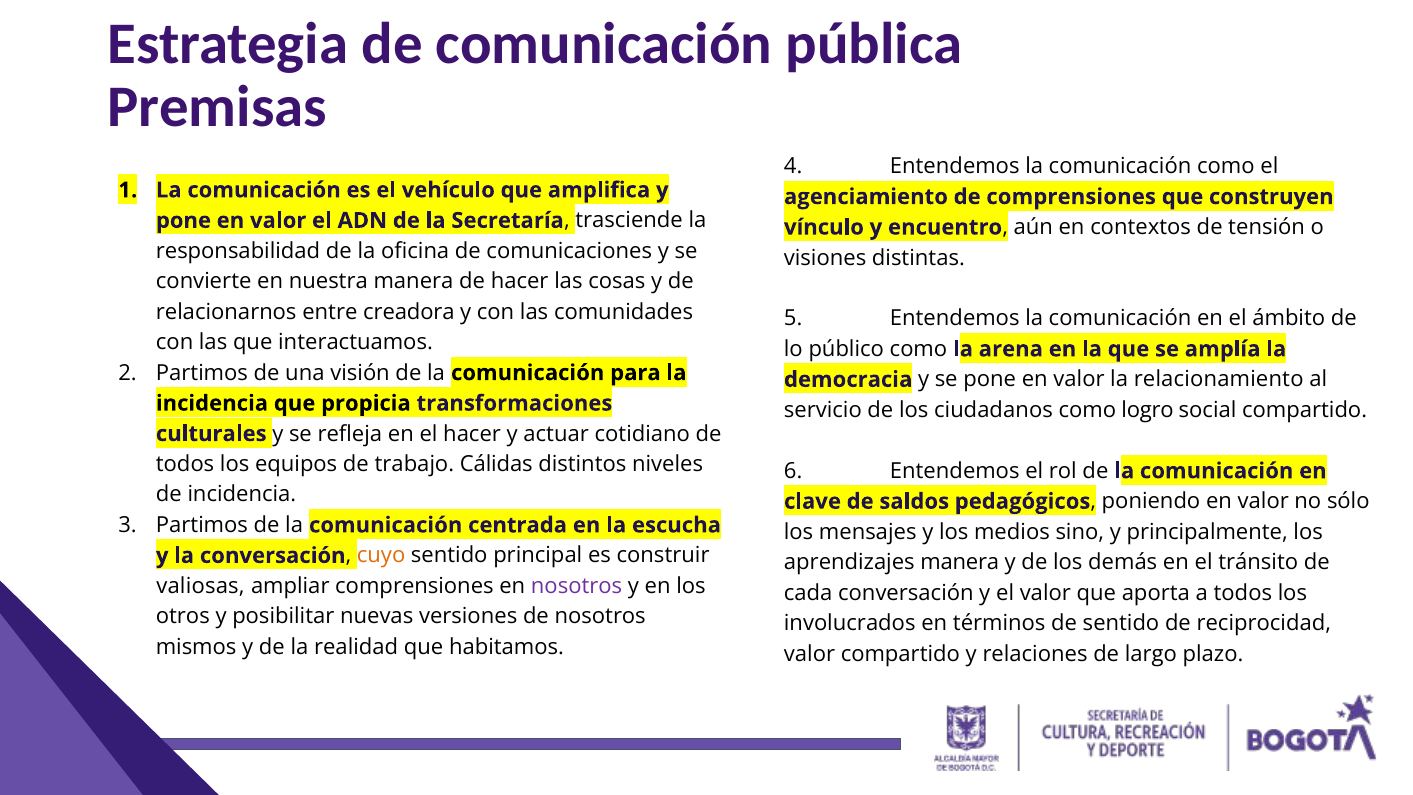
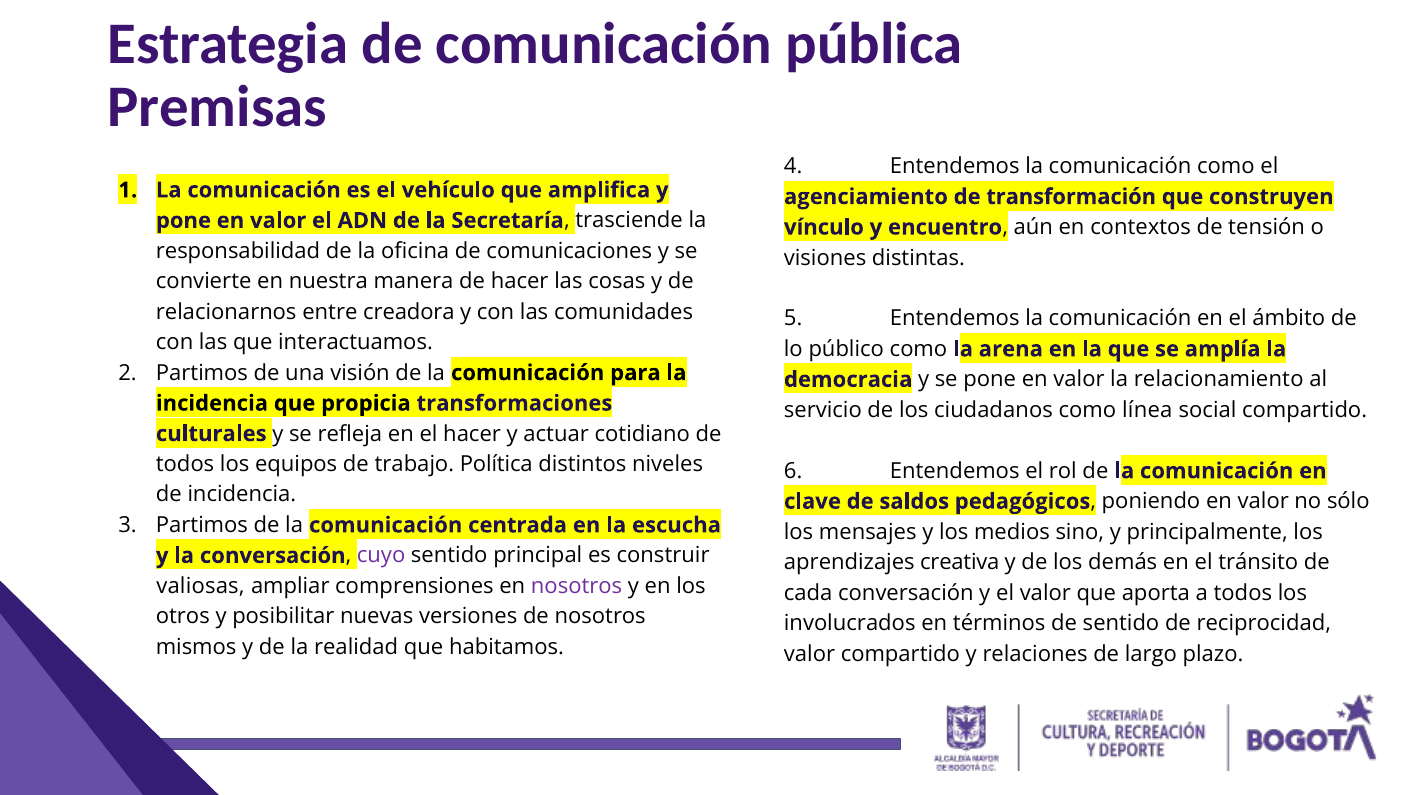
de comprensiones: comprensiones -> transformación (1071, 197)
logro: logro -> línea (1147, 410)
Cálidas: Cálidas -> Política (496, 464)
cuyo colour: orange -> purple (381, 556)
aprendizajes manera: manera -> creativa (960, 562)
